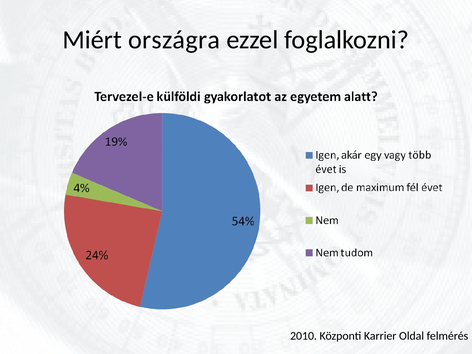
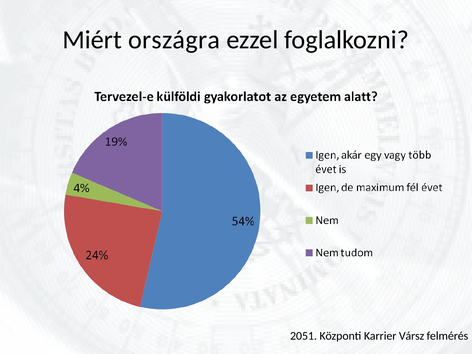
2010: 2010 -> 2051 (304, 336)
Oldal: Oldal -> Vársz (412, 336)
